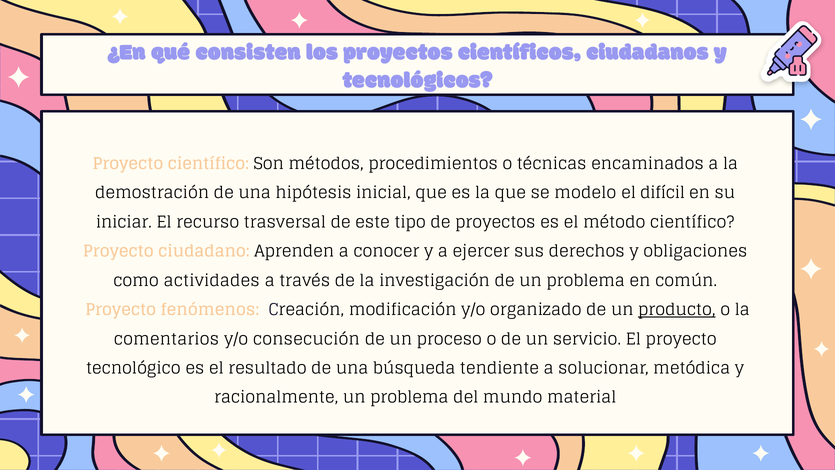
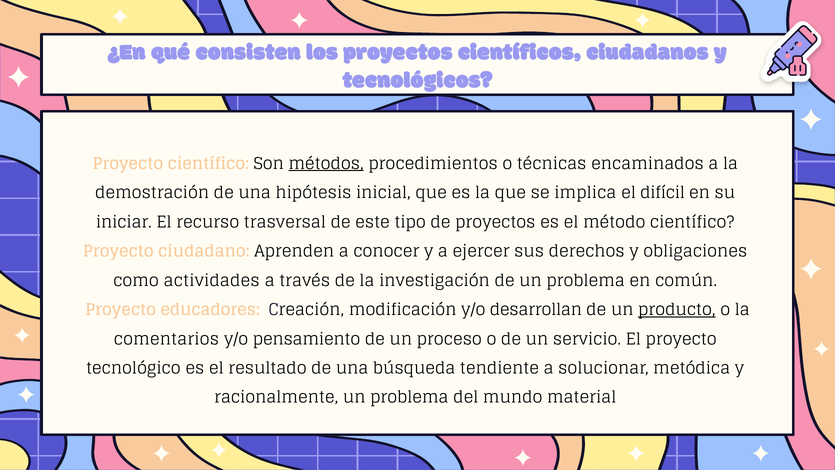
métodos underline: none -> present (326, 164)
modelo: modelo -> implica (585, 193)
fenómenos: fenómenos -> educadores (210, 310)
organizado: organizado -> desarrollan (536, 310)
consecución: consecución -> pensamiento (307, 339)
